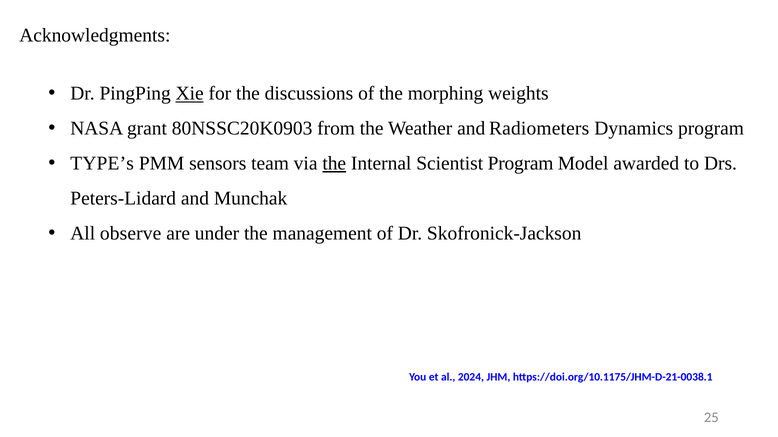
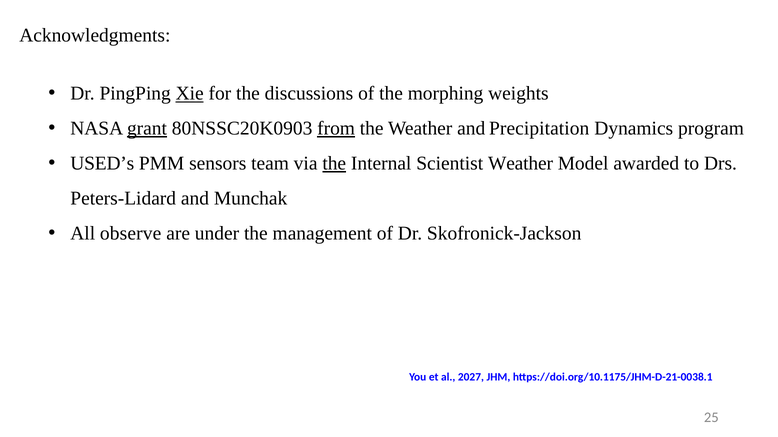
grant underline: none -> present (147, 129)
from underline: none -> present (336, 129)
Radiometers: Radiometers -> Precipitation (539, 129)
TYPE’s: TYPE’s -> USED’s (102, 164)
Scientist Program: Program -> Weather (521, 164)
2024: 2024 -> 2027 (471, 378)
